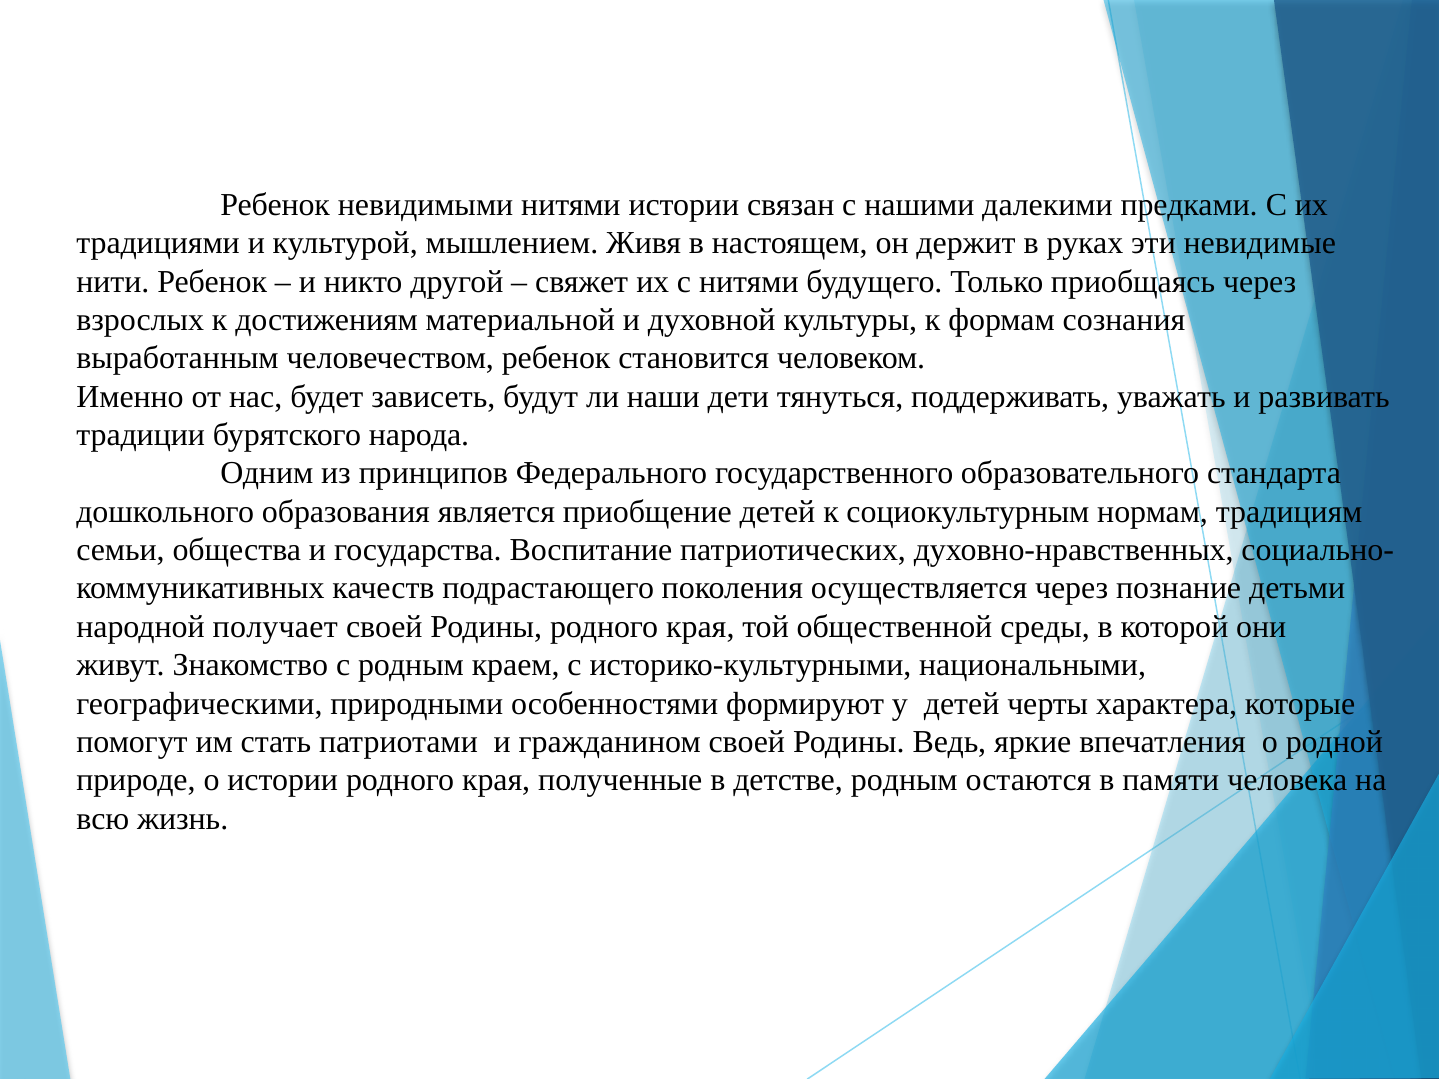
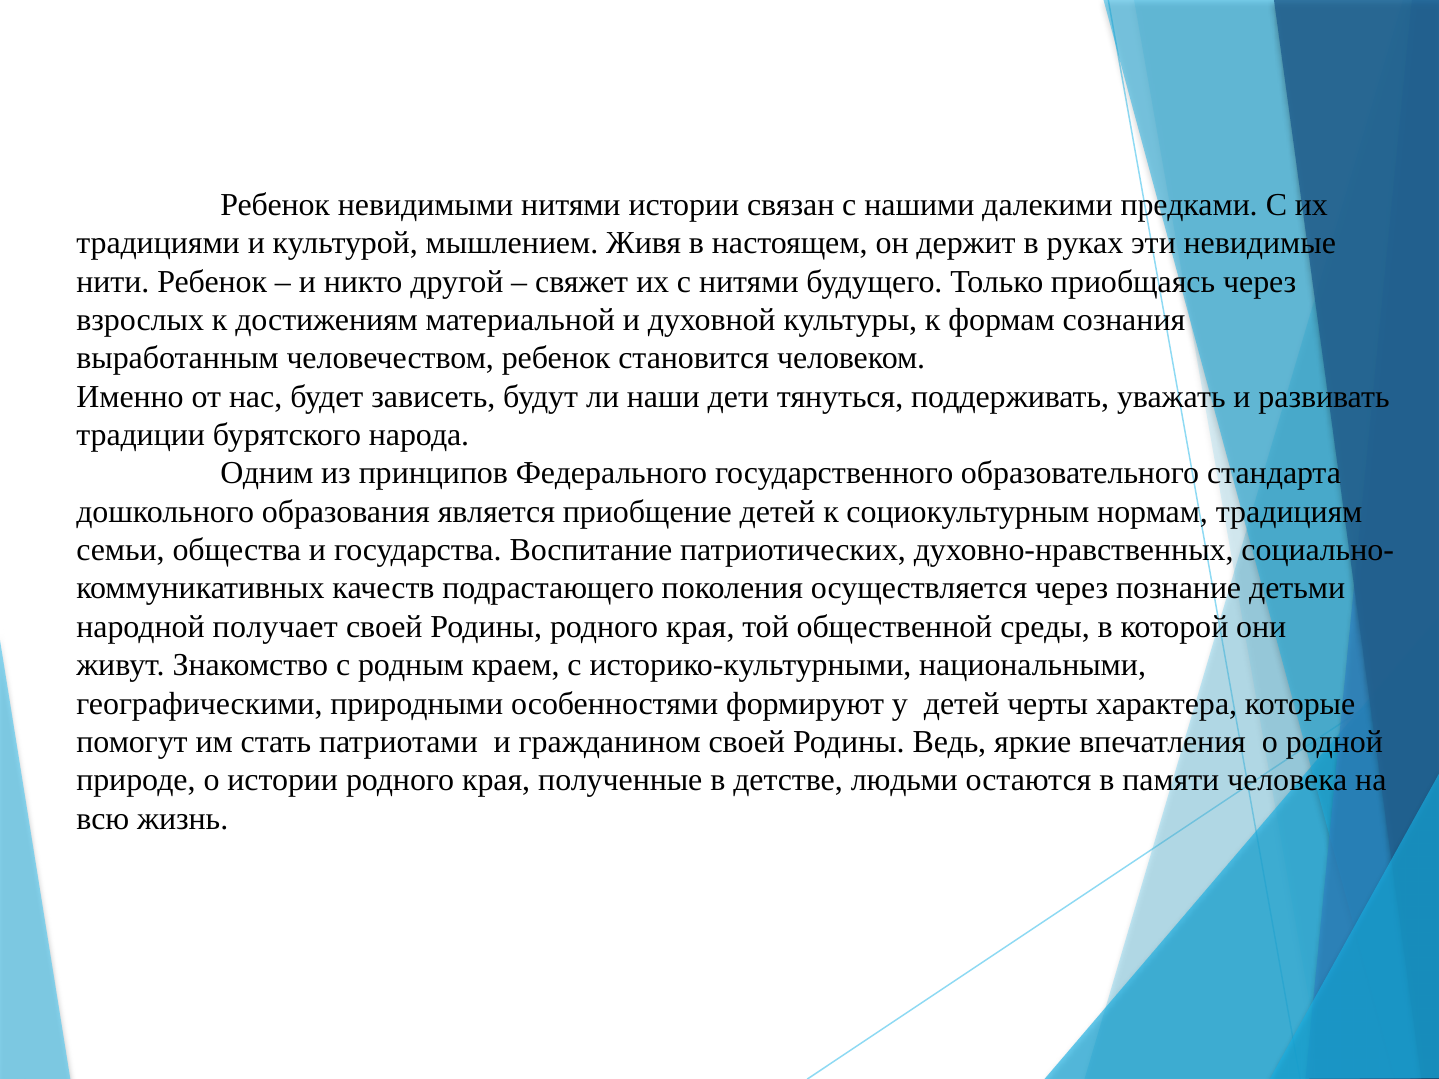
детстве родным: родным -> людьми (904, 780)
